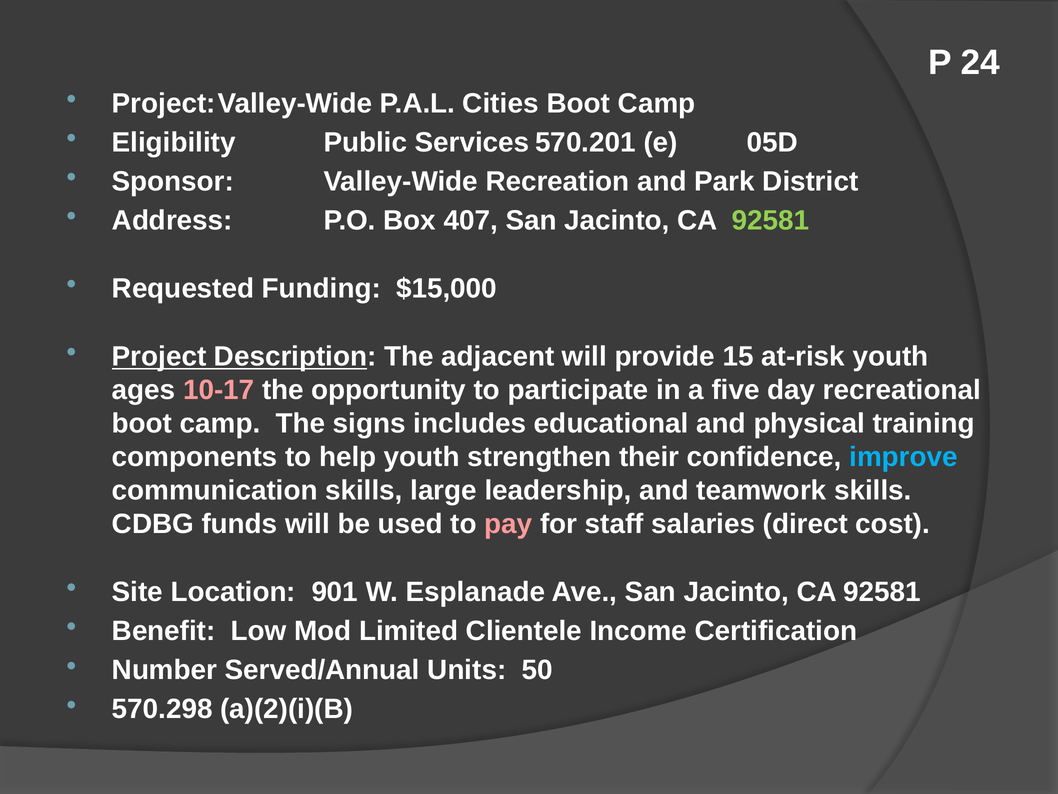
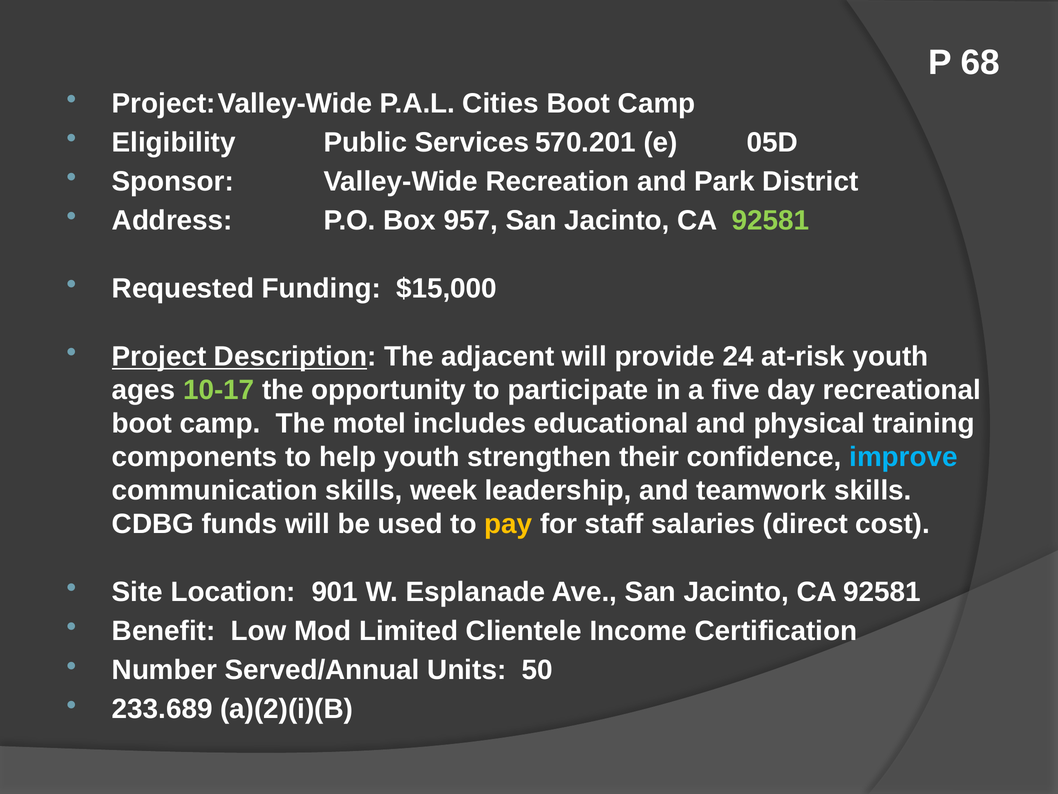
24: 24 -> 68 (980, 62)
407: 407 -> 957 (471, 220)
15: 15 -> 24 (738, 356)
10-17 colour: pink -> light green (219, 390)
signs: signs -> motel (369, 423)
large: large -> week (444, 490)
pay colour: pink -> yellow (508, 524)
570.298: 570.298 -> 233.689 (162, 709)
